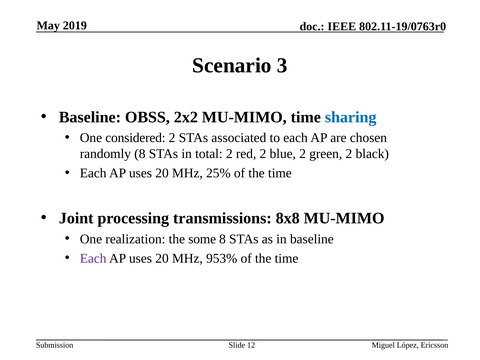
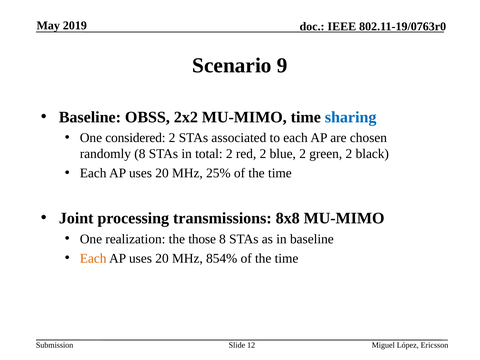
3: 3 -> 9 (282, 65)
some: some -> those (202, 239)
Each colour: purple -> orange (93, 258)
953%: 953% -> 854% (222, 258)
